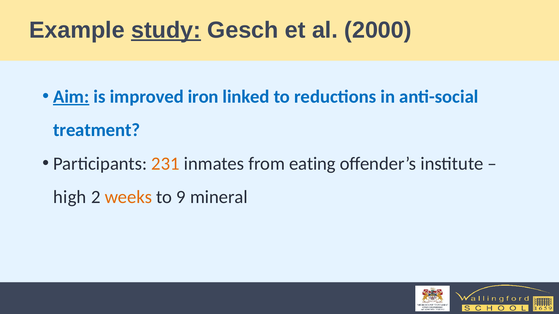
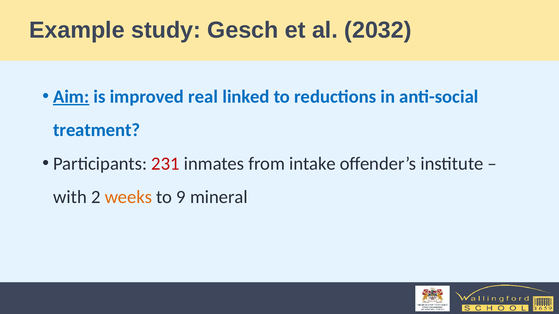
study underline: present -> none (166, 30)
2000: 2000 -> 2032 (378, 30)
iron: iron -> real (203, 97)
231 colour: orange -> red (165, 164)
eating: eating -> intake (312, 164)
high: high -> with (70, 197)
